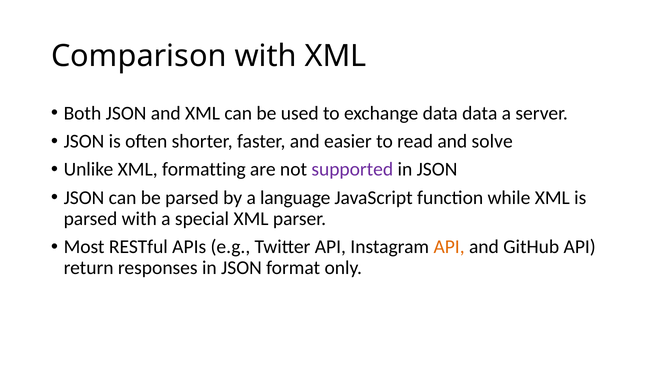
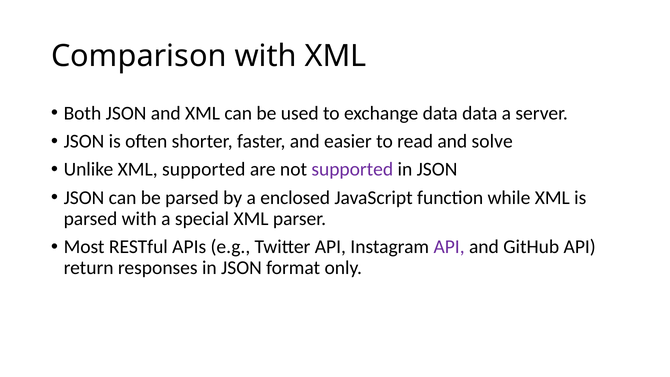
XML formatting: formatting -> supported (204, 169)
language: language -> enclosed (295, 198)
API colour: orange -> purple (449, 247)
